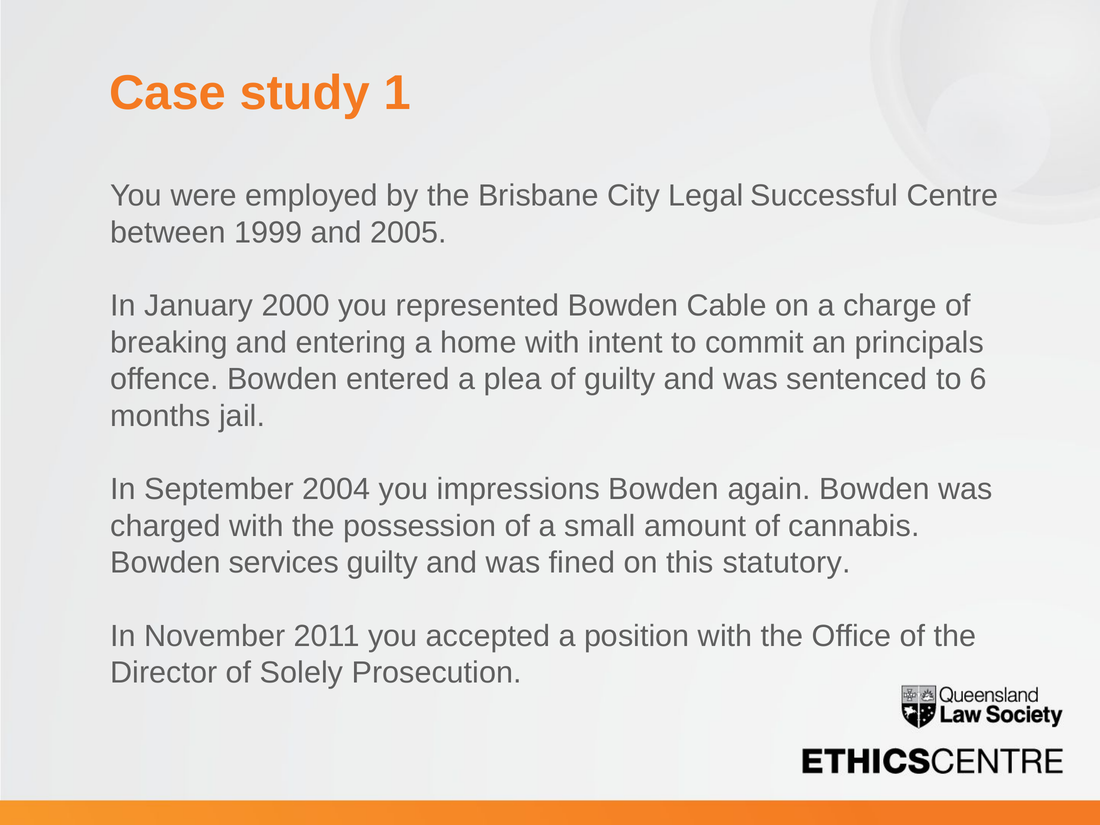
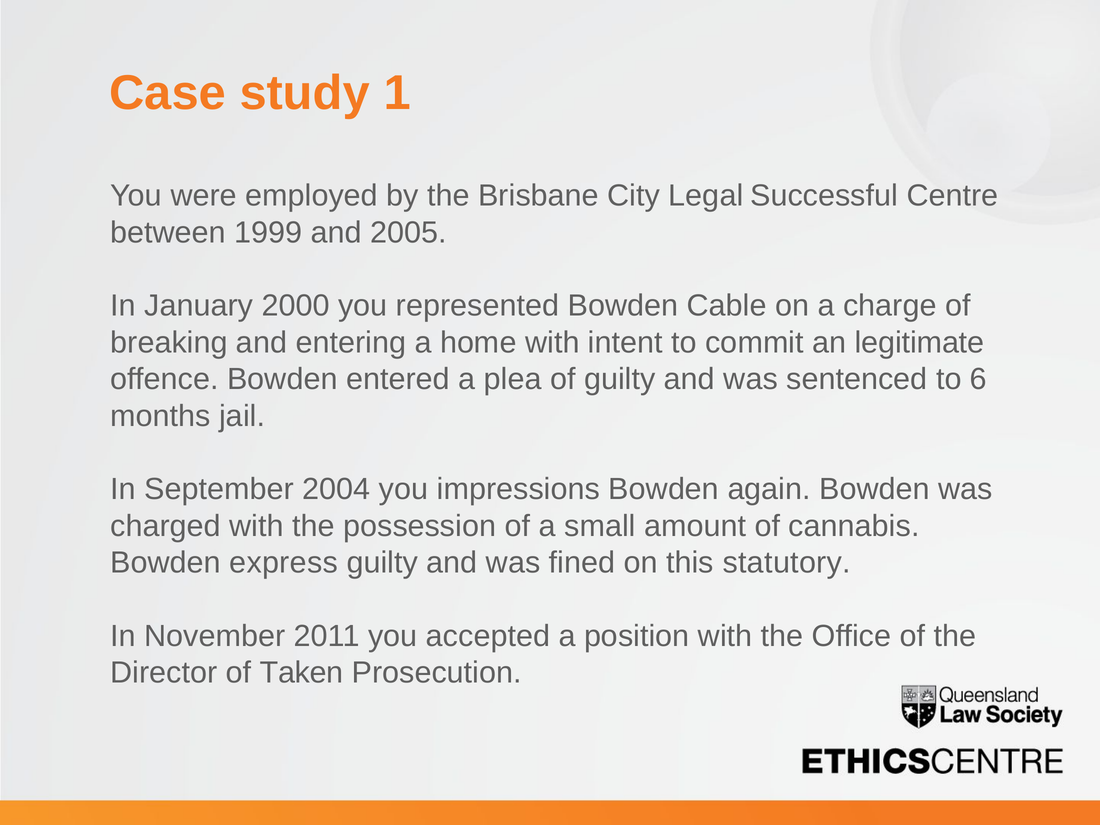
principals: principals -> legitimate (919, 343)
services: services -> express (284, 563)
Solely: Solely -> Taken (302, 673)
